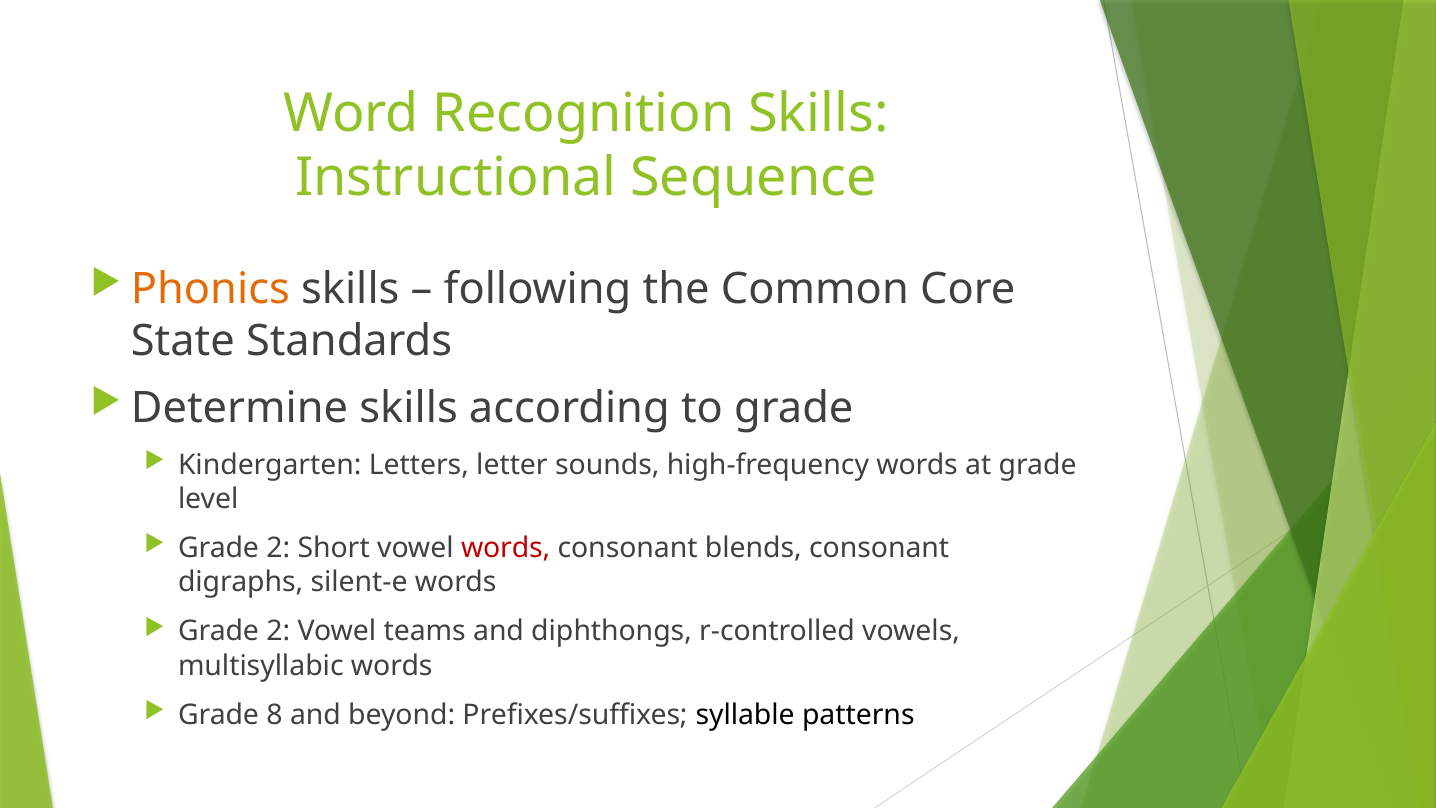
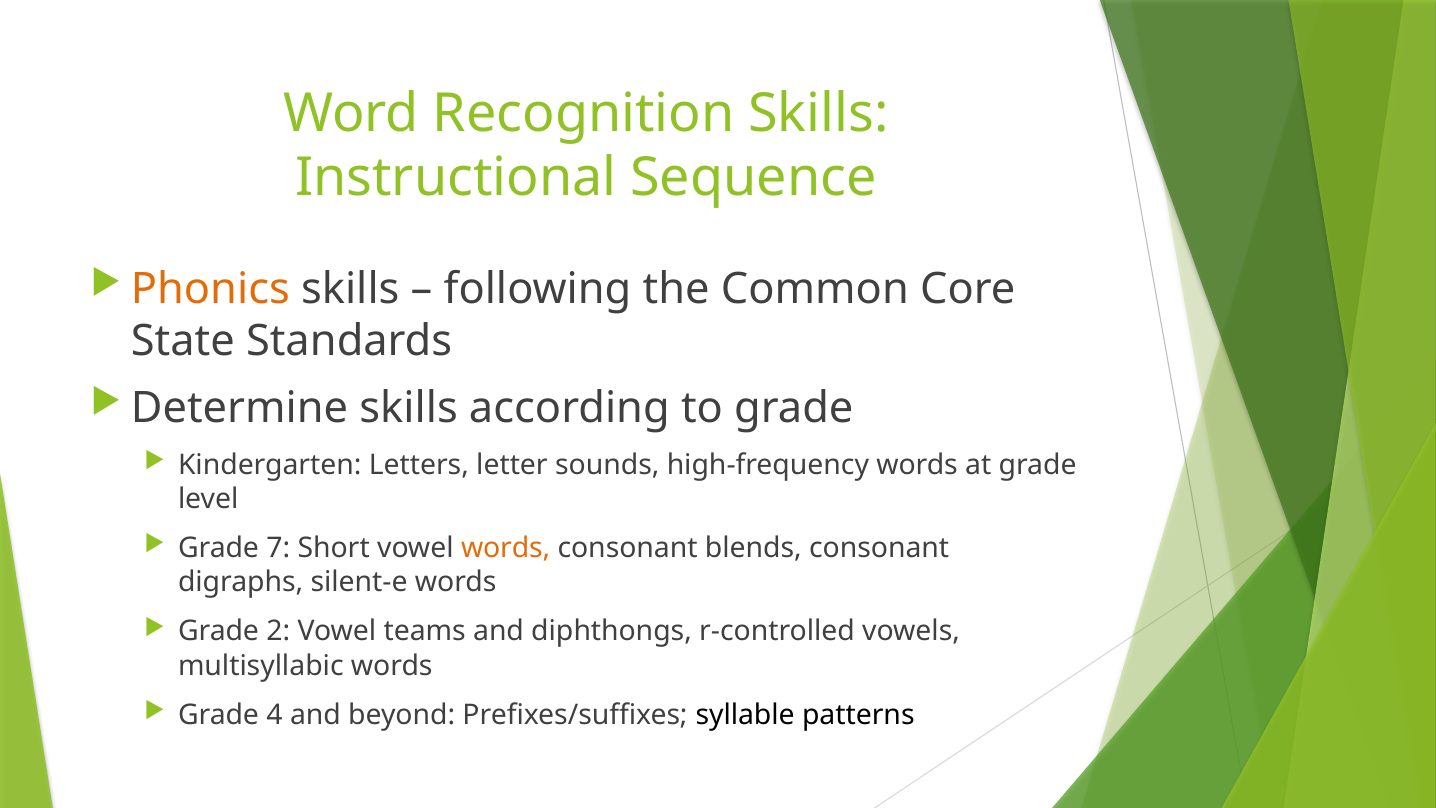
2: 2 -> 7 (278, 548)
words colour: red -> orange (506, 548)
8: 8 -> 4 (275, 714)
